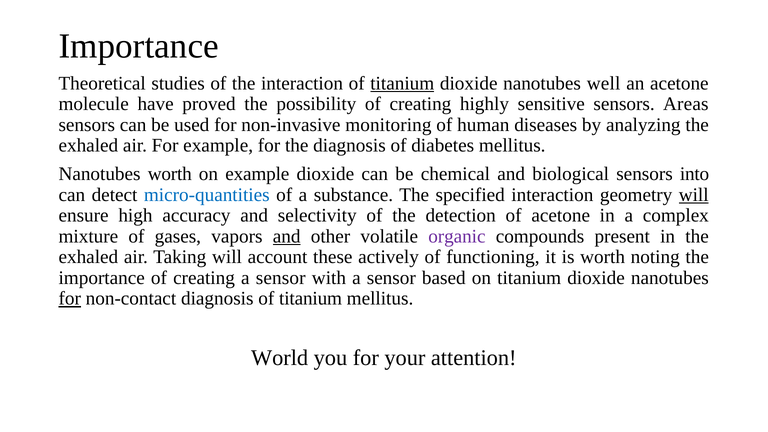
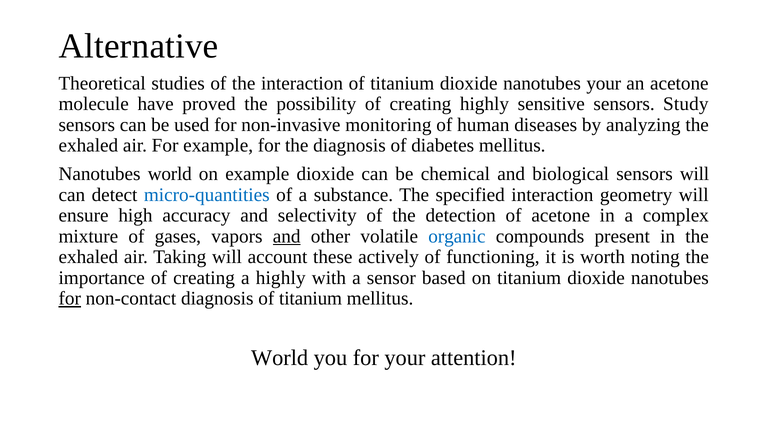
Importance: Importance -> Alternative (139, 46)
titanium underline: present -> none (402, 83)
nanotubes well: well -> your (604, 83)
Areas: Areas -> Study (686, 104)
Nanotubes worth: worth -> world (170, 174)
sensors into: into -> will (695, 174)
will underline: present -> none (694, 195)
organic colour: purple -> blue (457, 236)
creating a sensor: sensor -> highly (281, 278)
